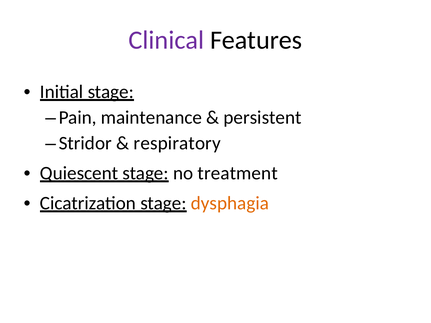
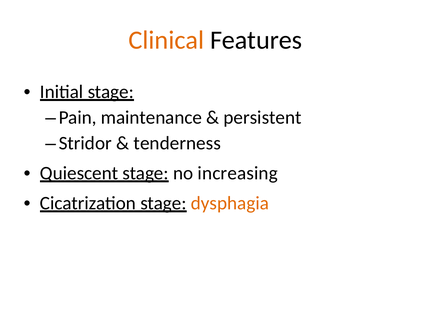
Clinical colour: purple -> orange (166, 40)
respiratory: respiratory -> tenderness (177, 143)
treatment: treatment -> increasing (238, 173)
